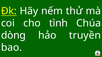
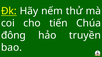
tình: tình -> tiến (58, 23)
dòng: dòng -> đông (13, 36)
